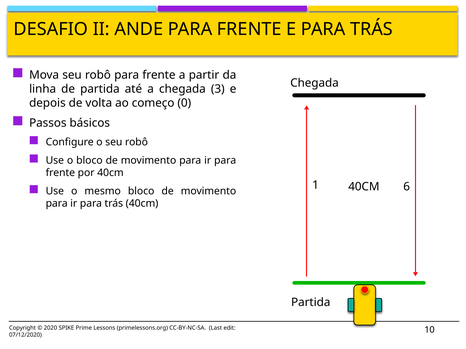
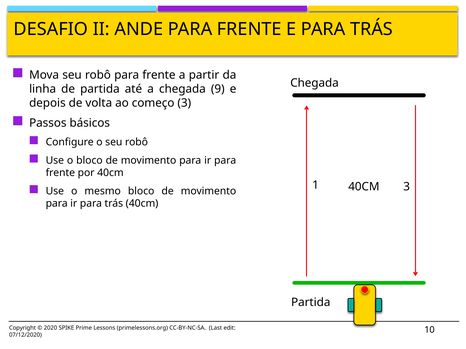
3: 3 -> 9 (218, 89)
começo 0: 0 -> 3 (184, 103)
1 6: 6 -> 3 (407, 187)
